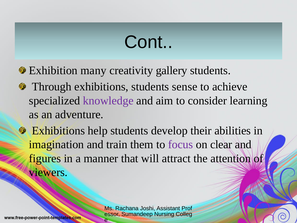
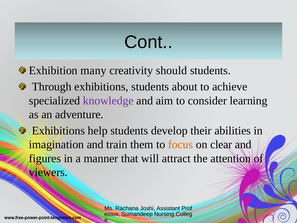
gallery: gallery -> should (172, 70)
sense: sense -> about (185, 87)
focus colour: purple -> orange (181, 144)
